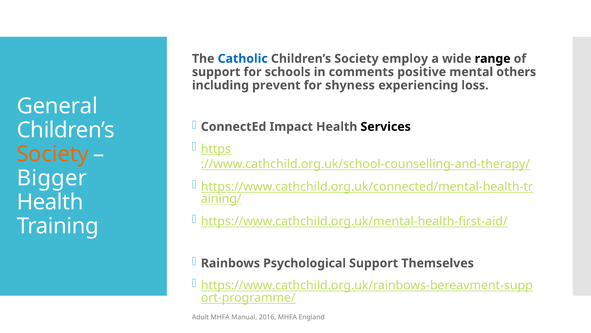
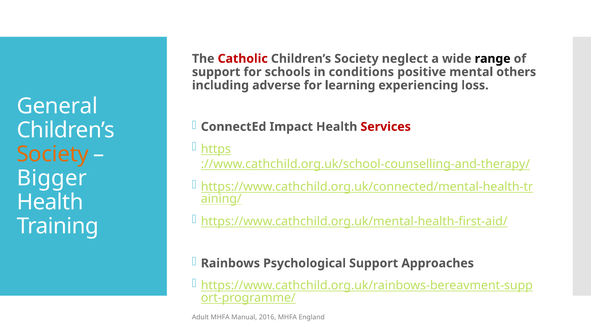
Catholic colour: blue -> red (243, 59)
employ: employ -> neglect (405, 59)
comments: comments -> conditions (361, 72)
prevent: prevent -> adverse (276, 85)
shyness: shyness -> learning (350, 85)
Services colour: black -> red (386, 127)
Themselves: Themselves -> Approaches (438, 263)
